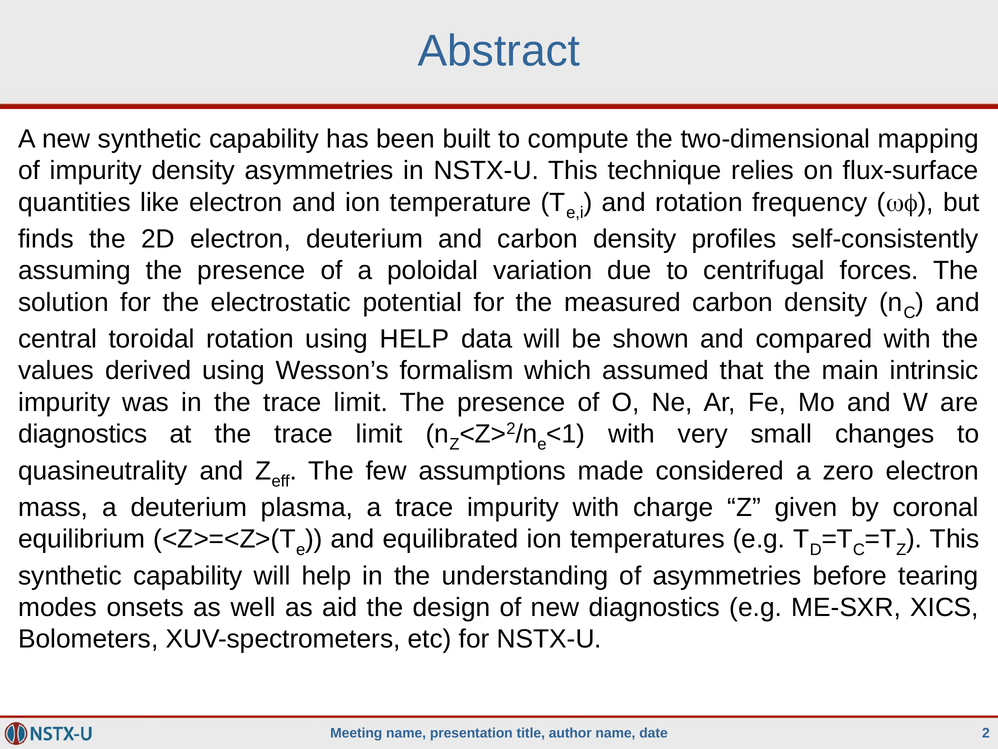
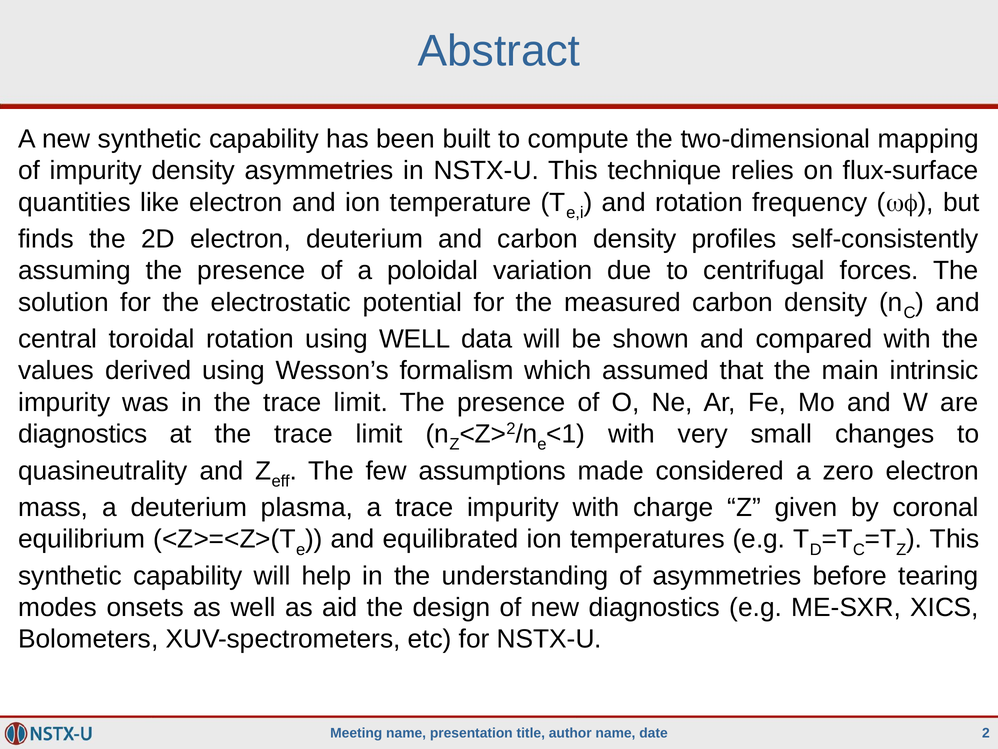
using HELP: HELP -> WELL (415, 339)
